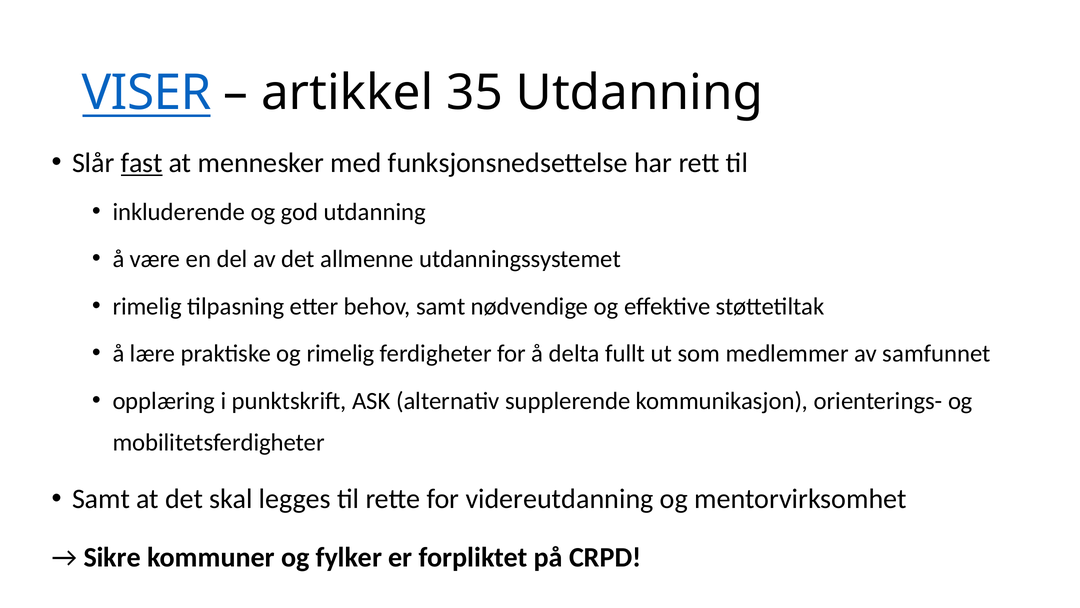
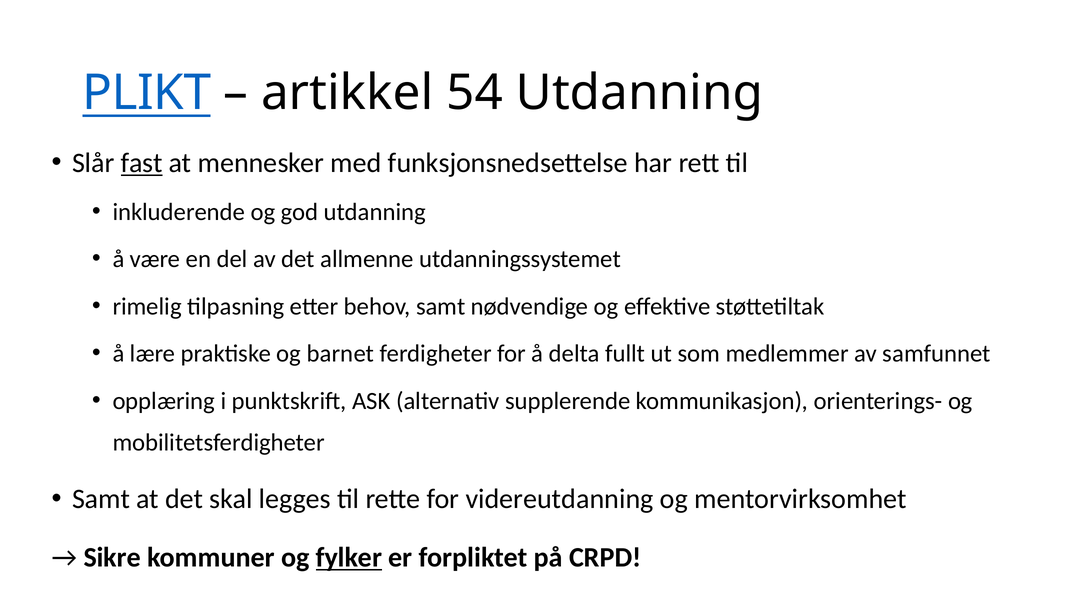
VISER: VISER -> PLIKT (147, 93)
35: 35 -> 54 (475, 93)
og rimelig: rimelig -> barnet (340, 353)
fylker underline: none -> present (349, 557)
